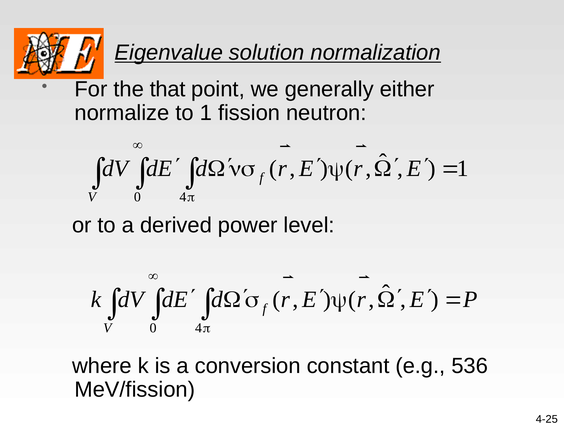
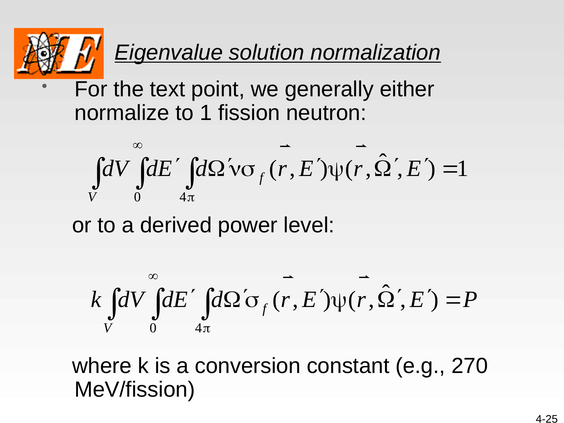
that: that -> text (168, 89)
536: 536 -> 270 (470, 366)
